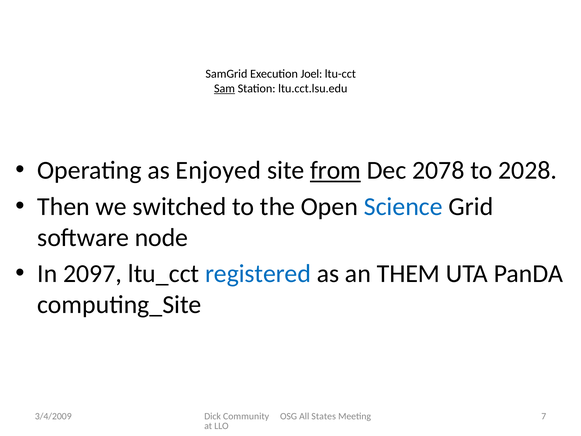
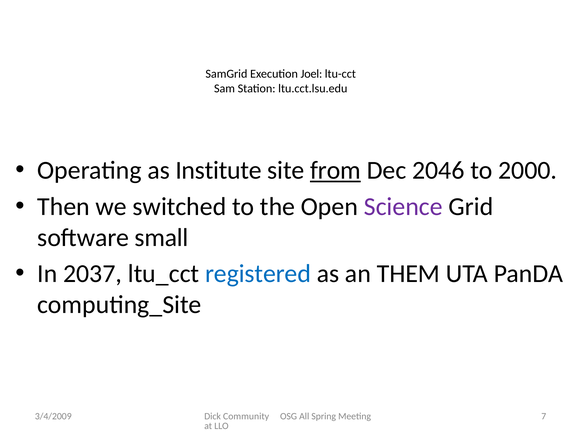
Sam underline: present -> none (224, 88)
Enjoyed: Enjoyed -> Institute (219, 170)
2078: 2078 -> 2046 (438, 170)
2028: 2028 -> 2000 (528, 170)
Science colour: blue -> purple (403, 206)
node: node -> small (162, 237)
2097: 2097 -> 2037 (93, 274)
States: States -> Spring (324, 416)
